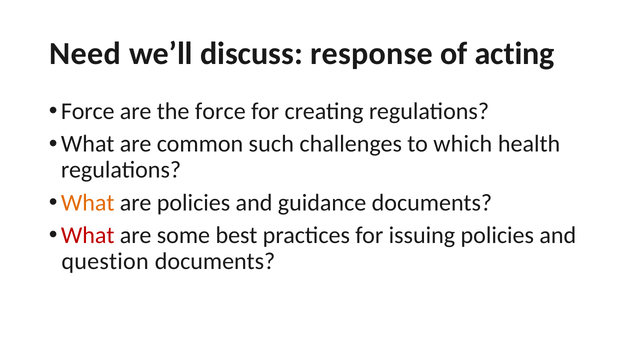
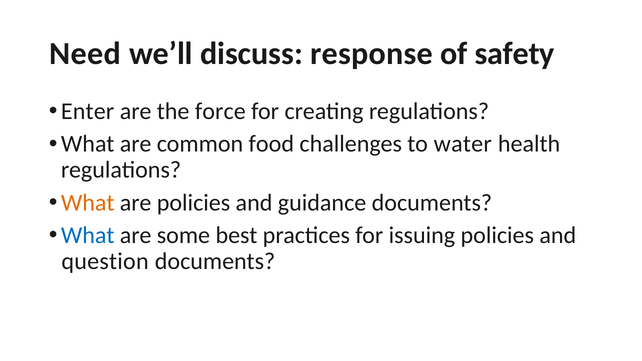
acting: acting -> safety (515, 54)
Force: Force -> Enter (88, 111)
such: such -> food (271, 144)
which: which -> water (463, 144)
What colour: red -> blue (88, 235)
